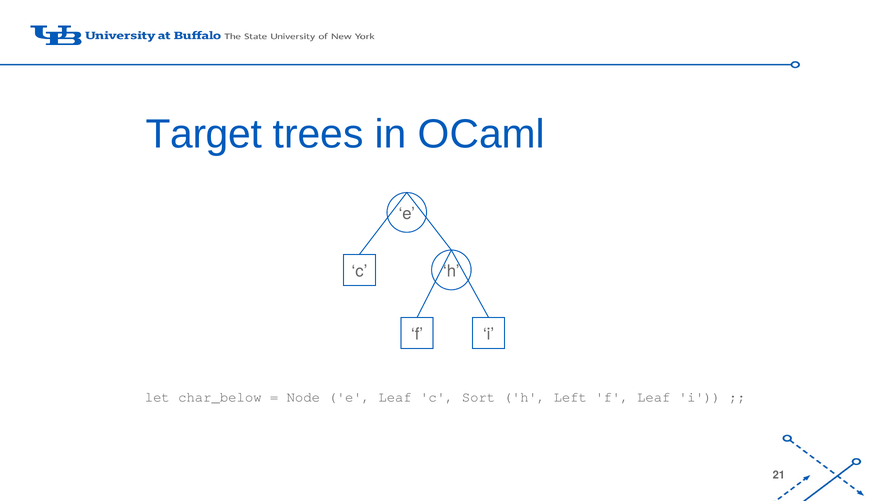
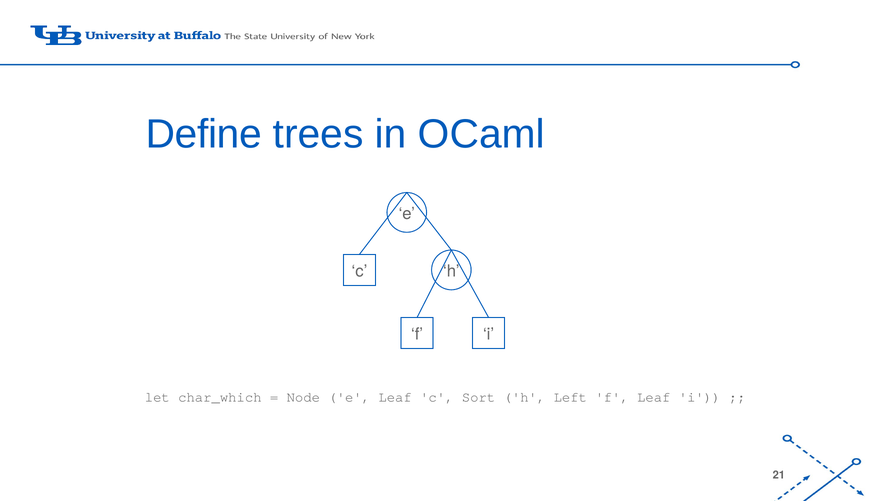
Target: Target -> Define (204, 134)
char_below: char_below -> char_which (220, 397)
